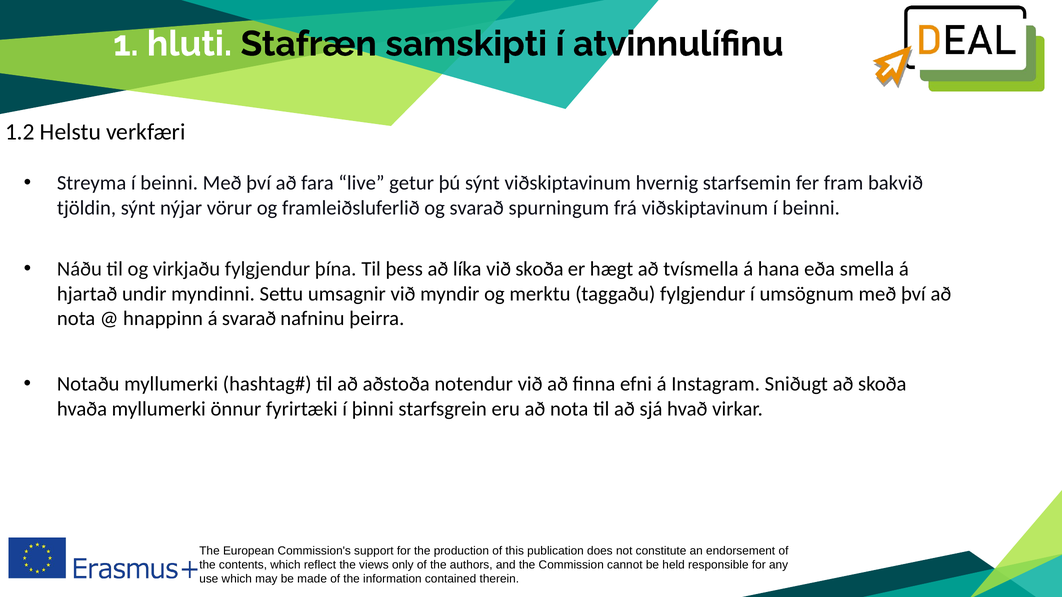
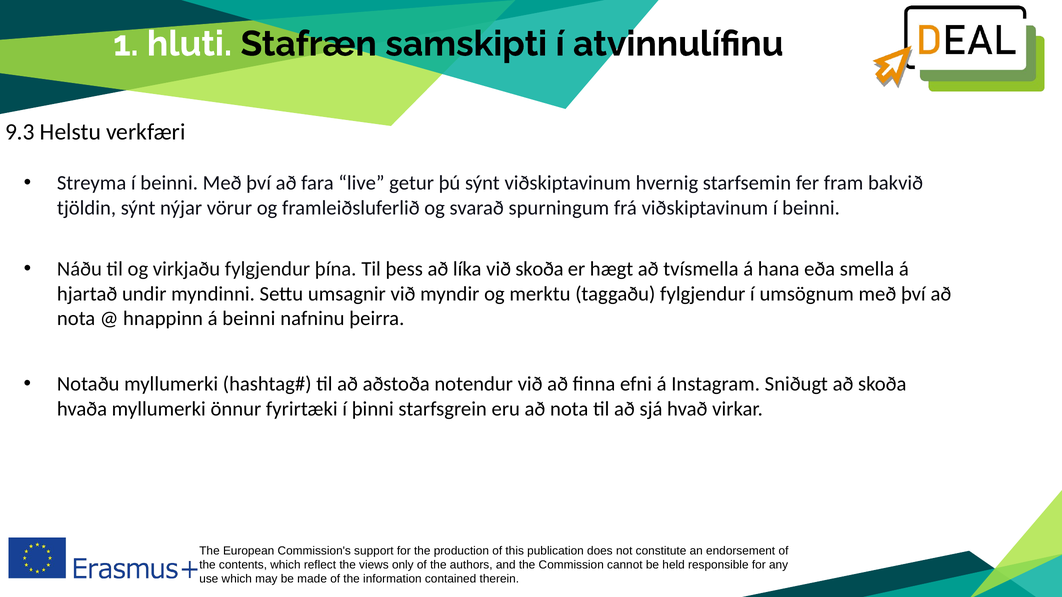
1.2: 1.2 -> 9.3 (20, 132)
á svarað: svarað -> beinni (249, 319)
